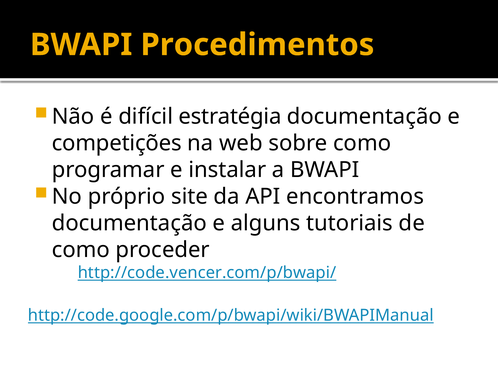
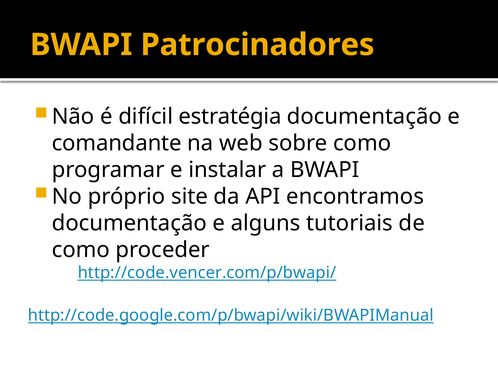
Procedimentos: Procedimentos -> Patrocinadores (258, 45)
competições: competições -> comandante (117, 143)
